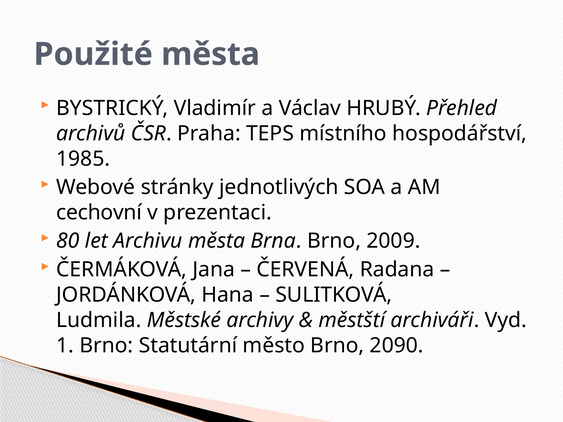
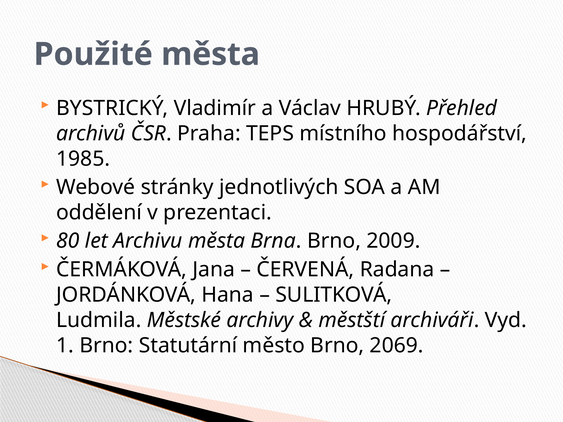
cechovní: cechovní -> oddělení (99, 213)
2090: 2090 -> 2069 (397, 346)
